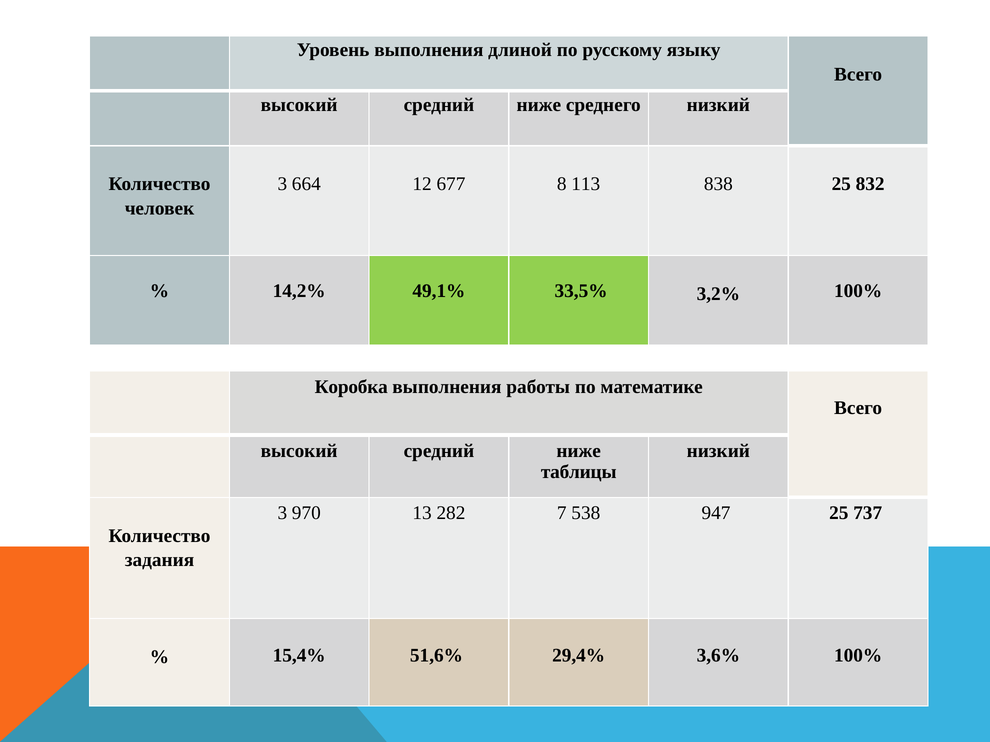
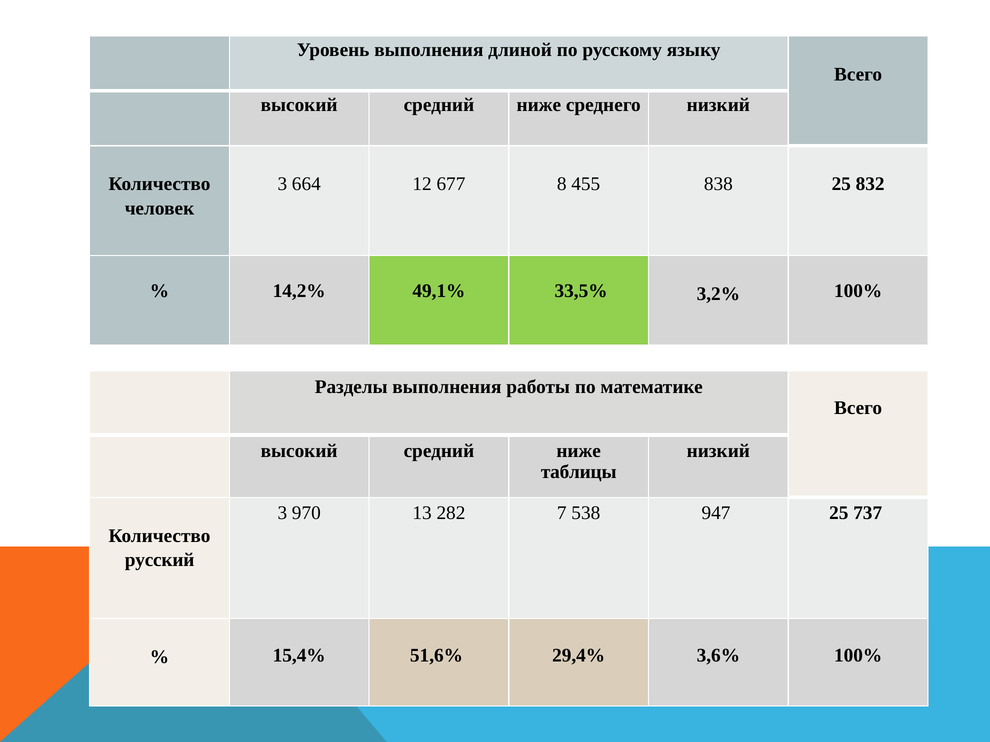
113: 113 -> 455 (586, 184)
Коробка: Коробка -> Разделы (351, 387)
задания: задания -> русский (160, 561)
